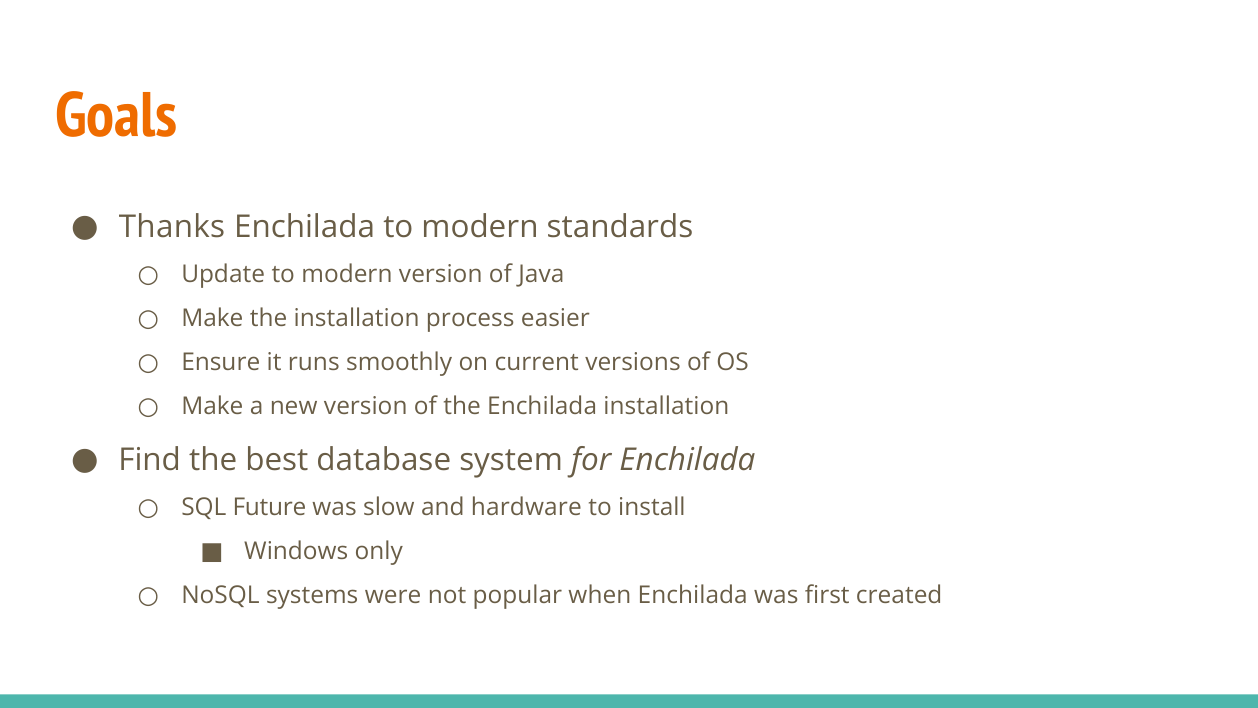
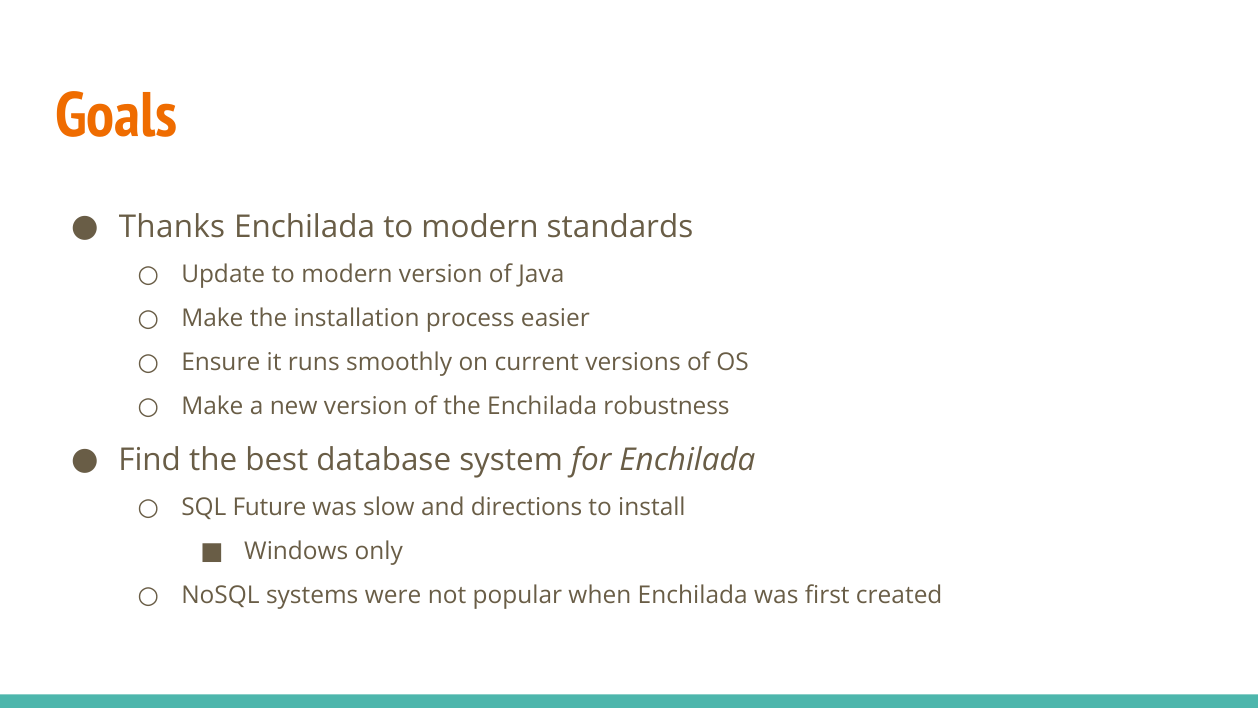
Enchilada installation: installation -> robustness (667, 407)
hardware: hardware -> directions (527, 507)
